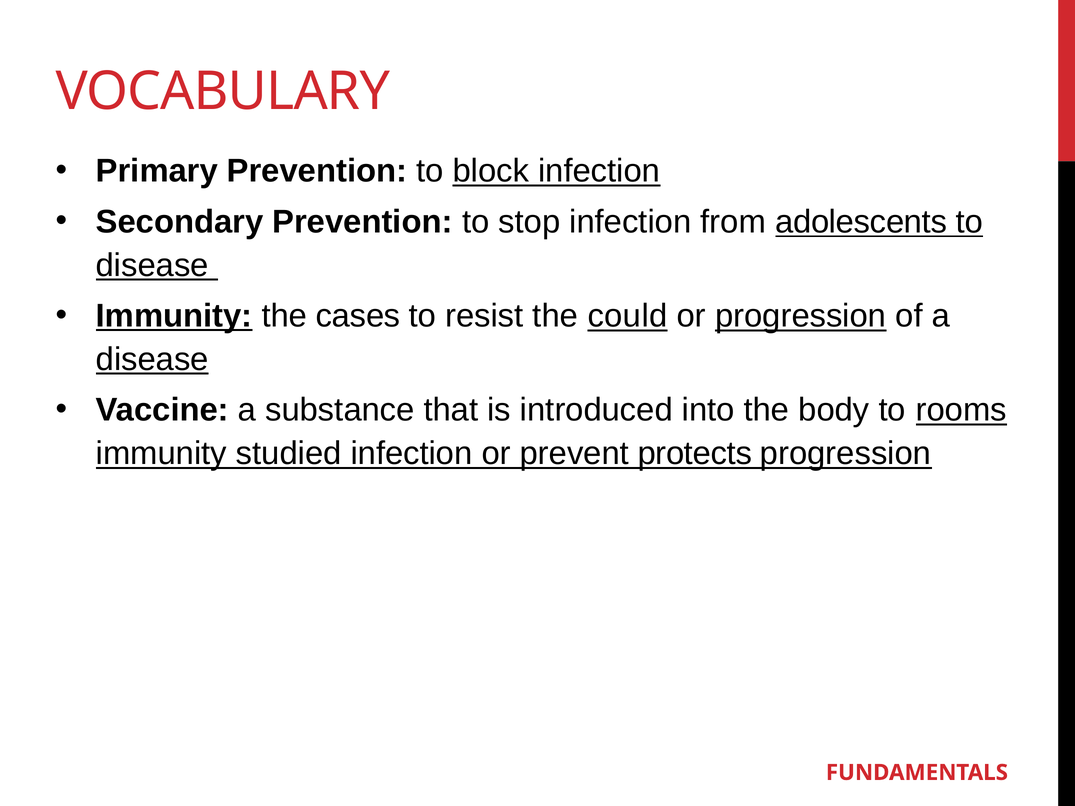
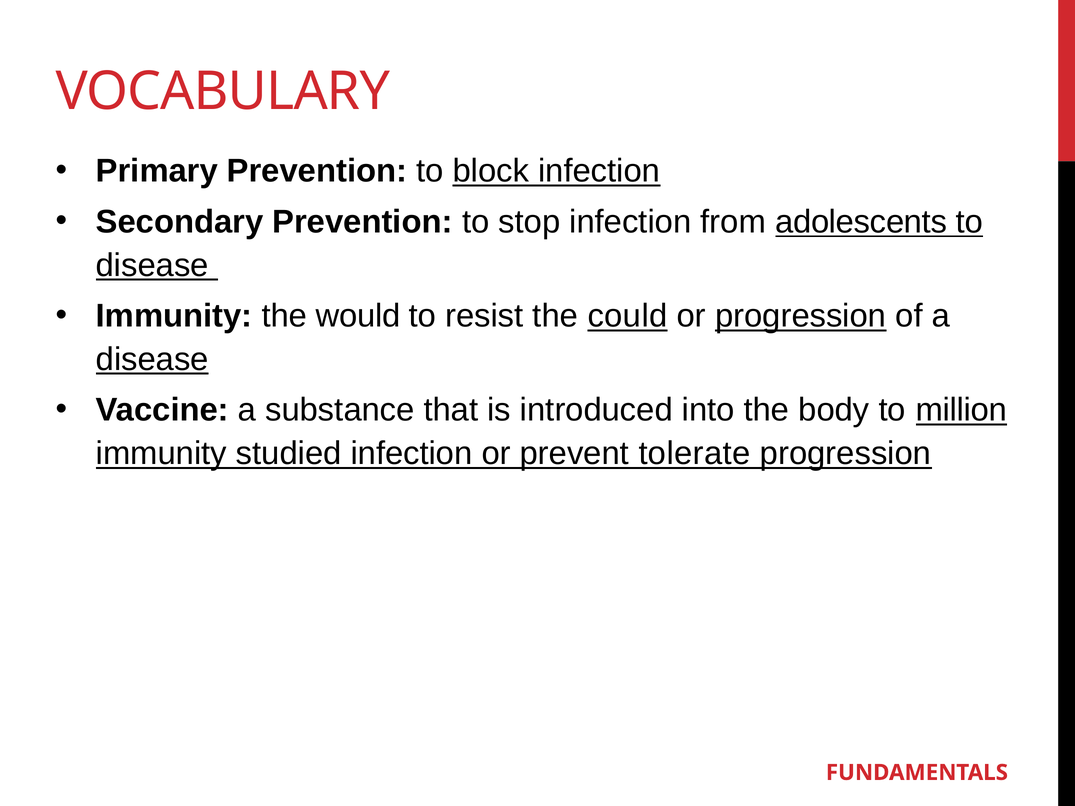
Immunity underline: present -> none (174, 316)
cases: cases -> would (358, 316)
rooms: rooms -> million (962, 410)
protects: protects -> tolerate (694, 454)
